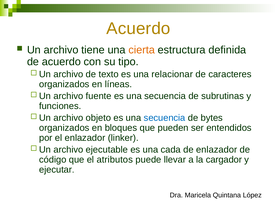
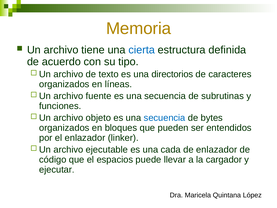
Acuerdo: Acuerdo -> Memoria (139, 28)
cierta colour: orange -> blue (142, 50)
relacionar: relacionar -> directorios (172, 74)
atributos: atributos -> espacios (115, 159)
